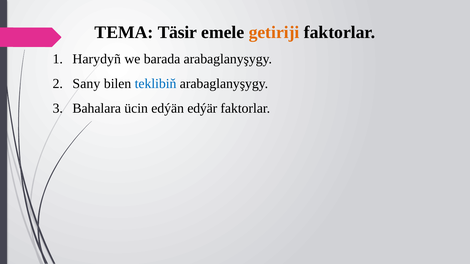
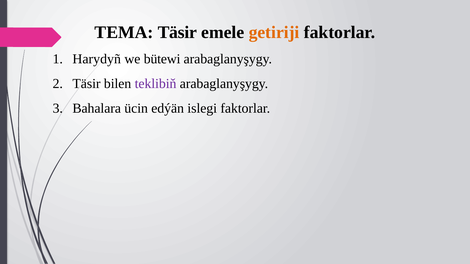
barada: barada -> bütewi (162, 59)
Sany: Sany -> Täsir (86, 84)
teklibiň colour: blue -> purple (156, 84)
edýär: edýär -> islegi (202, 109)
